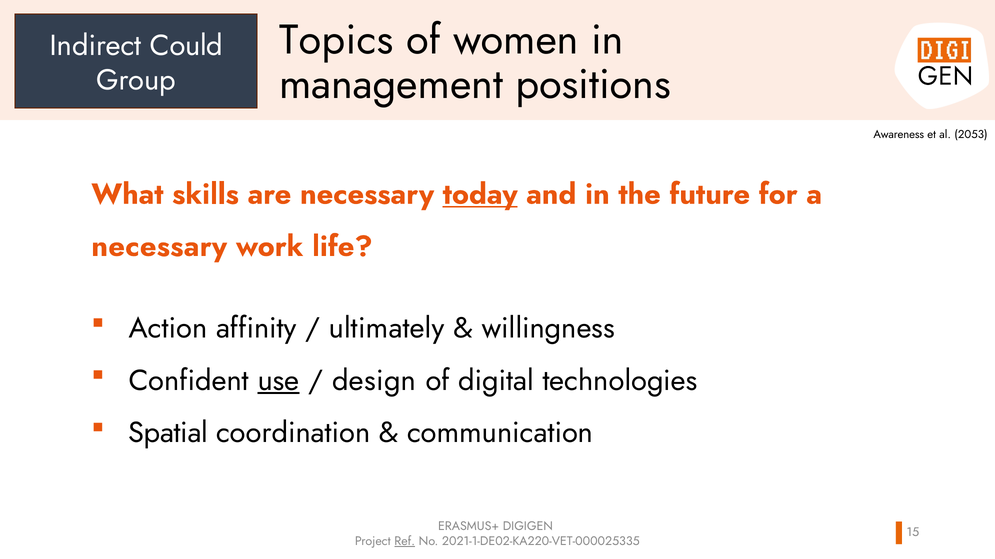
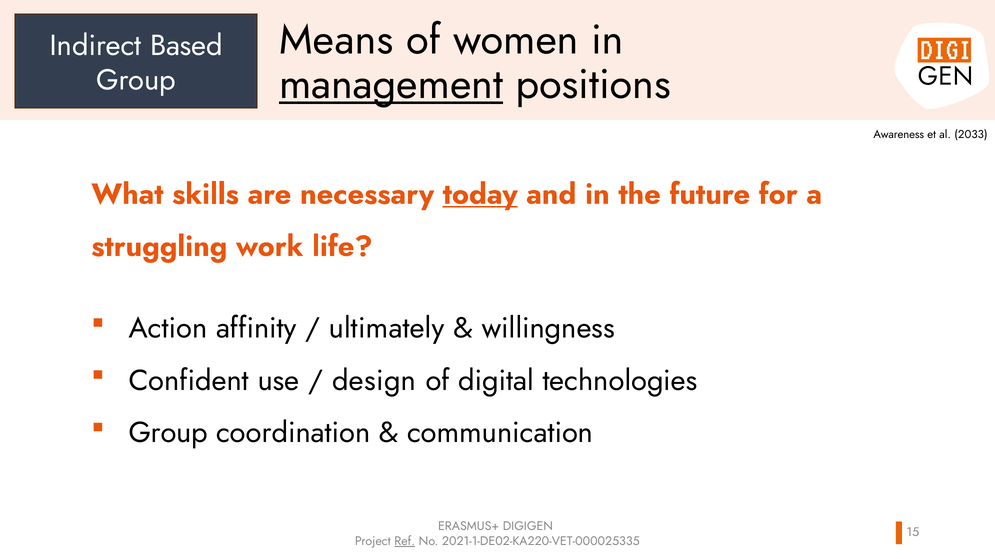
Topics: Topics -> Means (336, 40)
Could: Could -> Based (186, 46)
management underline: none -> present (391, 85)
2053: 2053 -> 2033 (971, 134)
necessary: necessary -> struggling (159, 247)
use underline: present -> none (278, 381)
Spatial: Spatial -> Group (168, 433)
